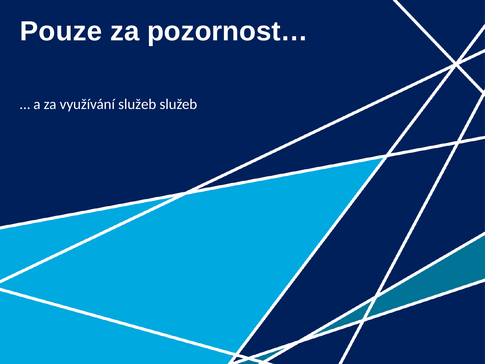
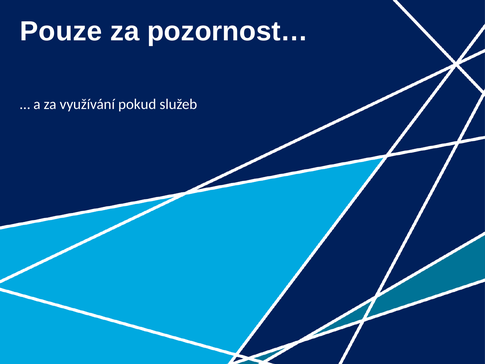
využívání služeb: služeb -> pokud (137, 104)
